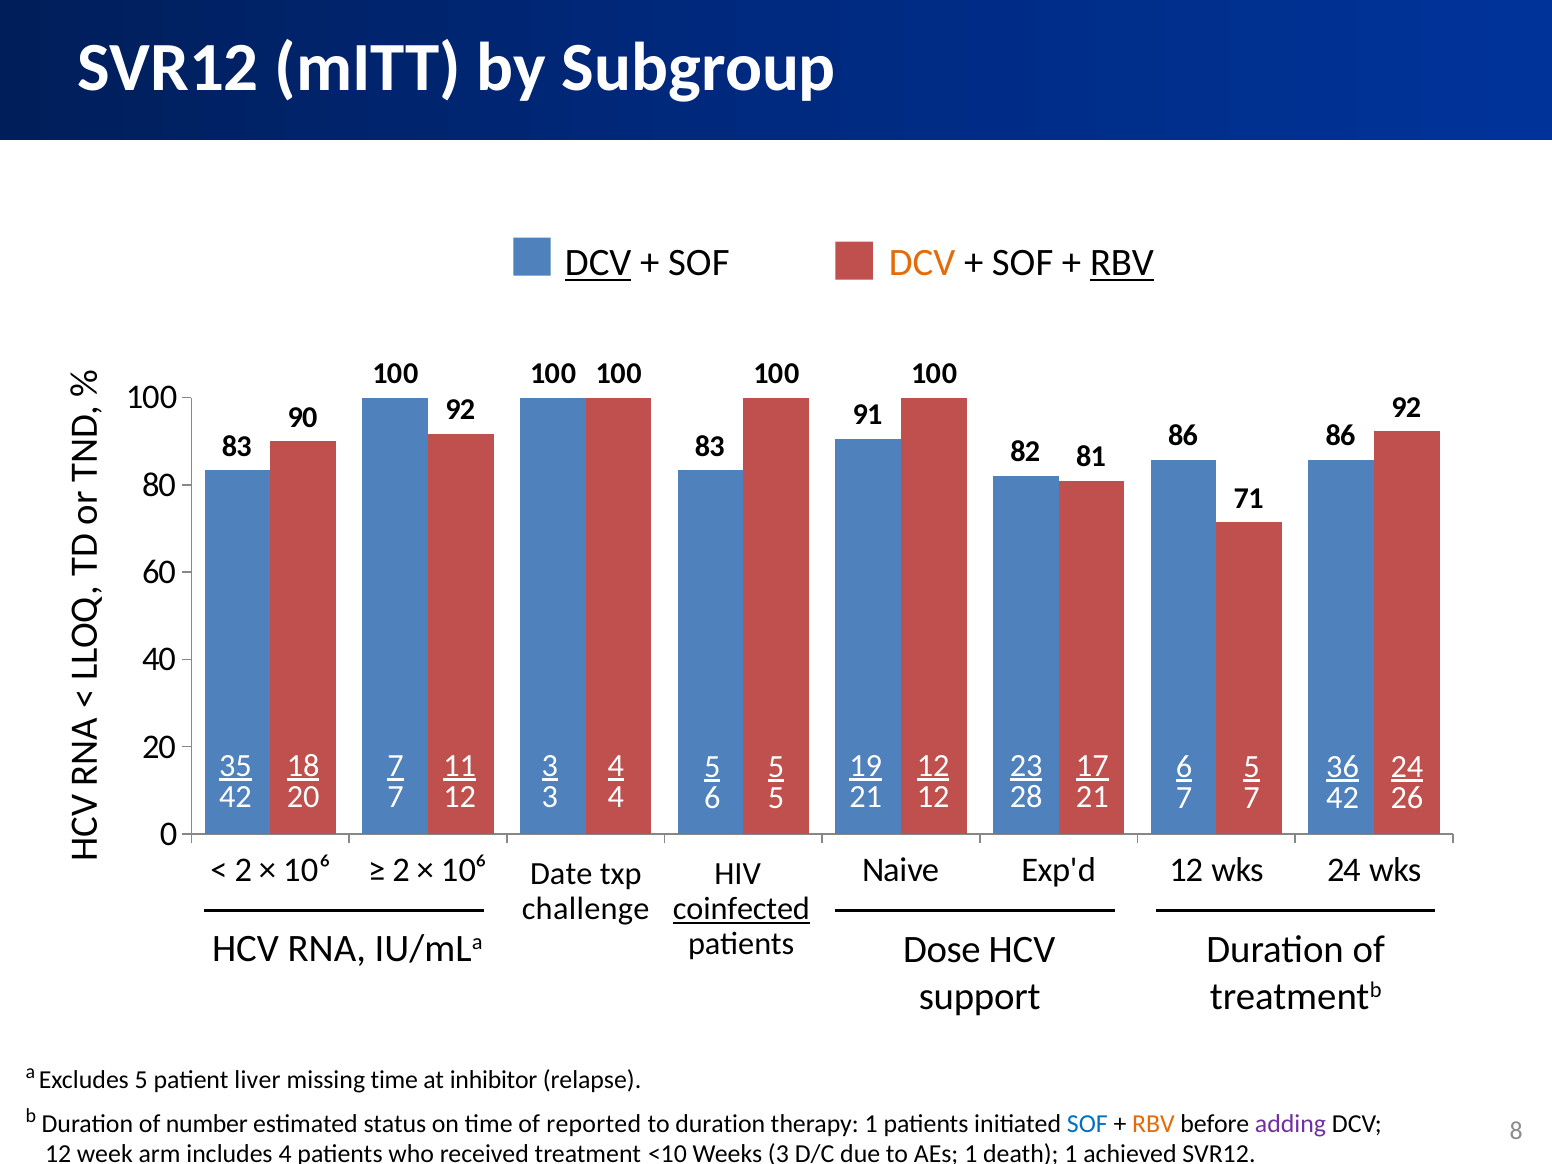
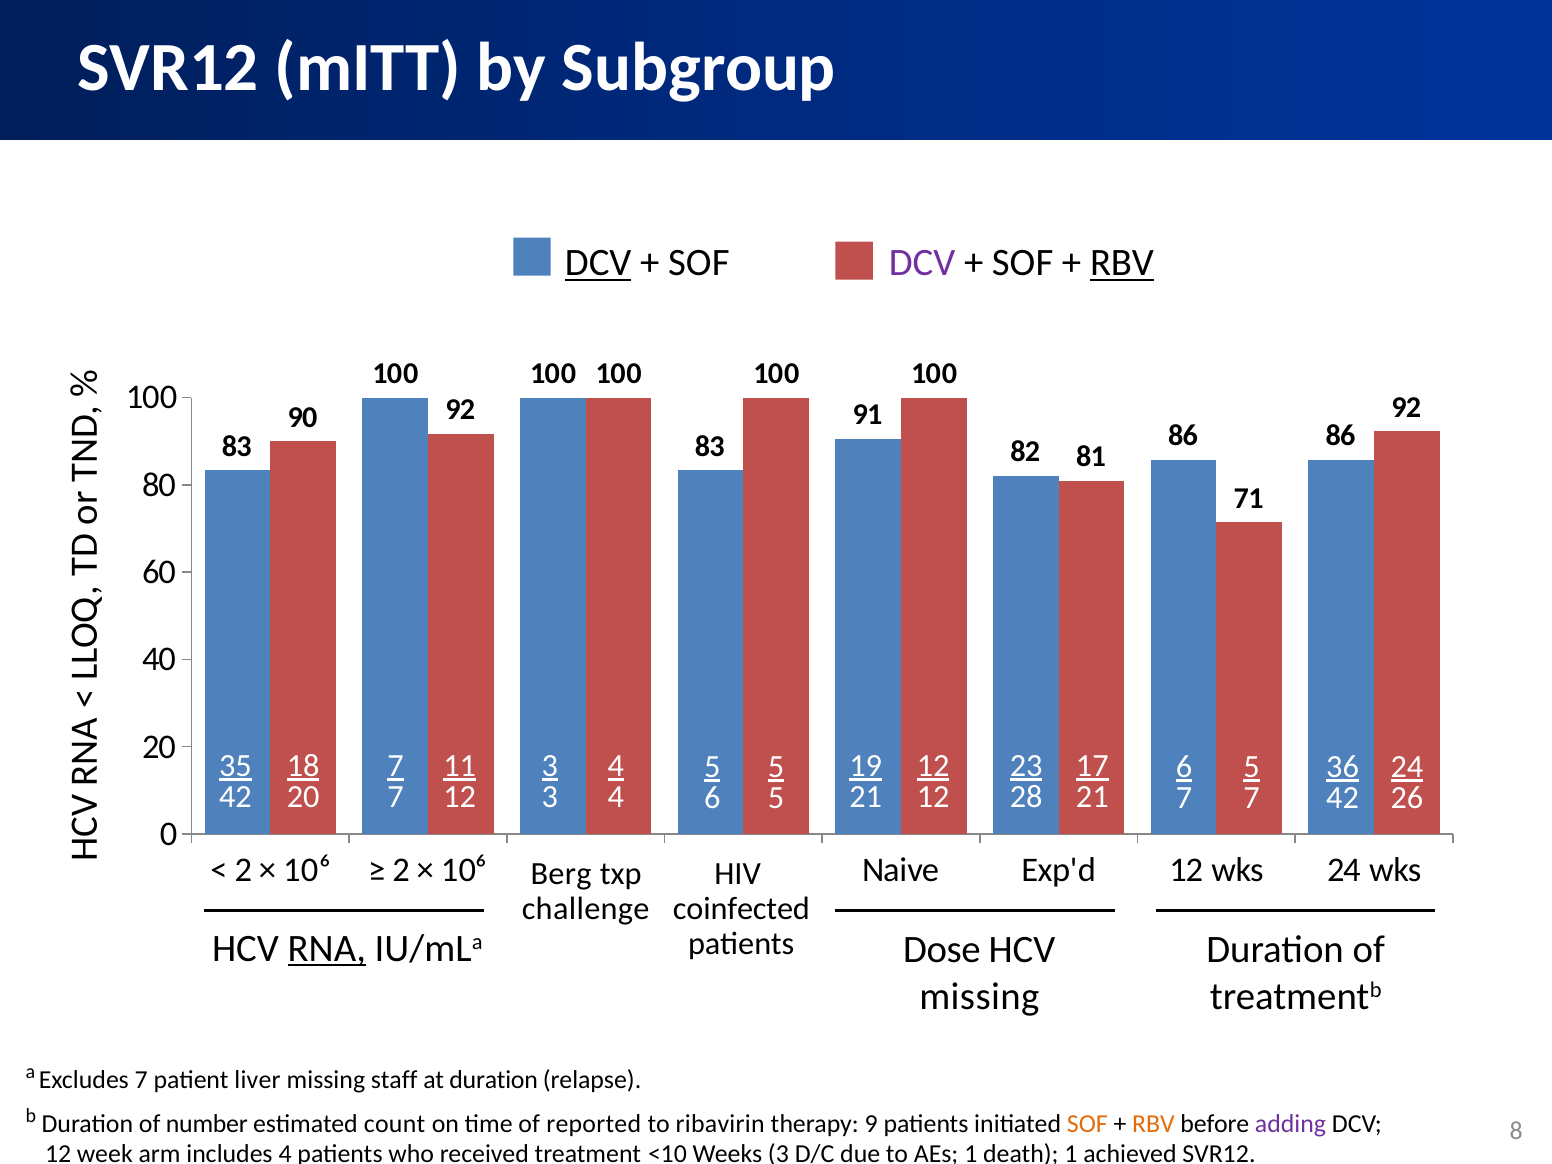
DCV colour: orange -> purple (922, 263)
Date: Date -> Berg (561, 874)
coinfected underline: present -> none (741, 909)
RNA underline: none -> present (327, 949)
support: support -> missing (979, 996)
Excludes 5: 5 -> 7 (141, 1080)
missing time: time -> staff (394, 1080)
at inhibitor: inhibitor -> duration (494, 1080)
status: status -> count (395, 1124)
to duration: duration -> ribavirin (720, 1124)
therapy 1: 1 -> 9 (871, 1124)
SOF colour: blue -> orange (1087, 1124)
